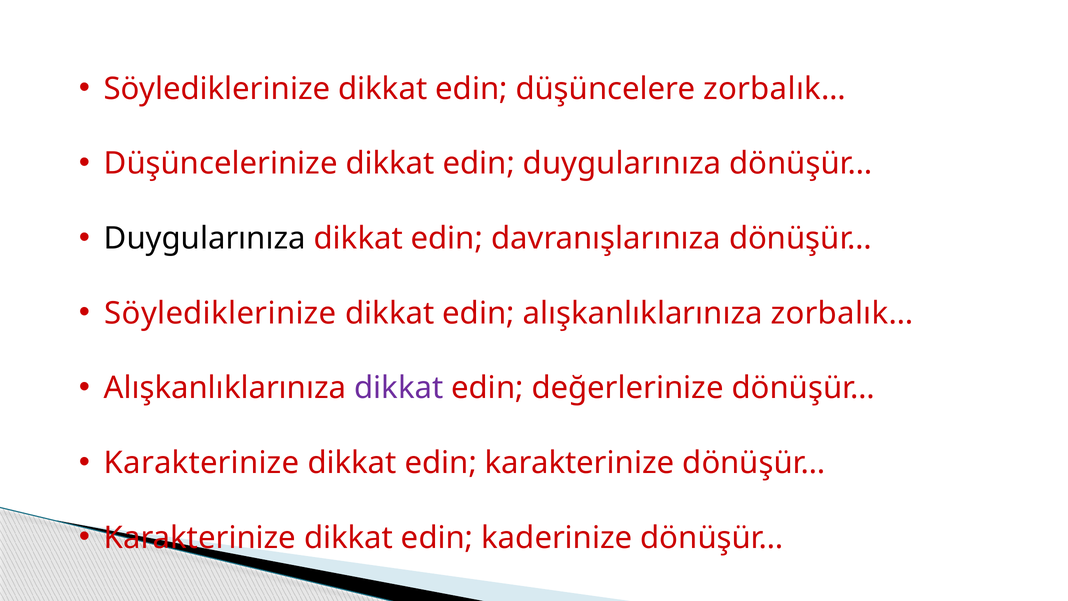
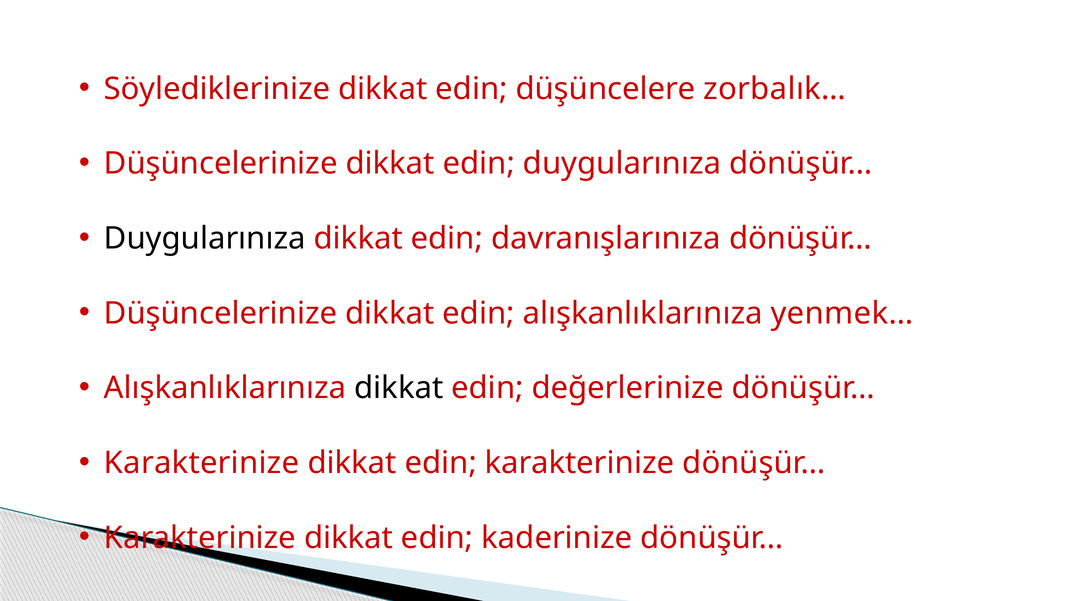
Söylediklerinize: Söylediklerinize -> Düşüncelerinize (221, 313)
alışkanlıklarınıza zorbalık…: zorbalık… -> yenmek… (842, 313)
dikkat colour: purple -> black (399, 388)
